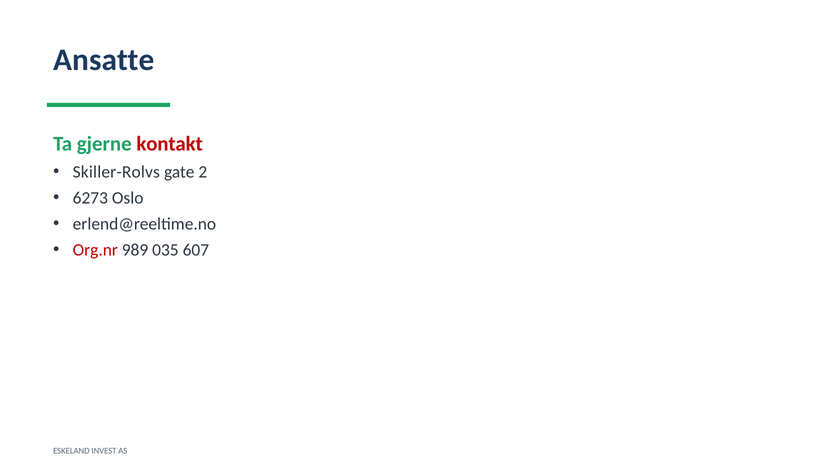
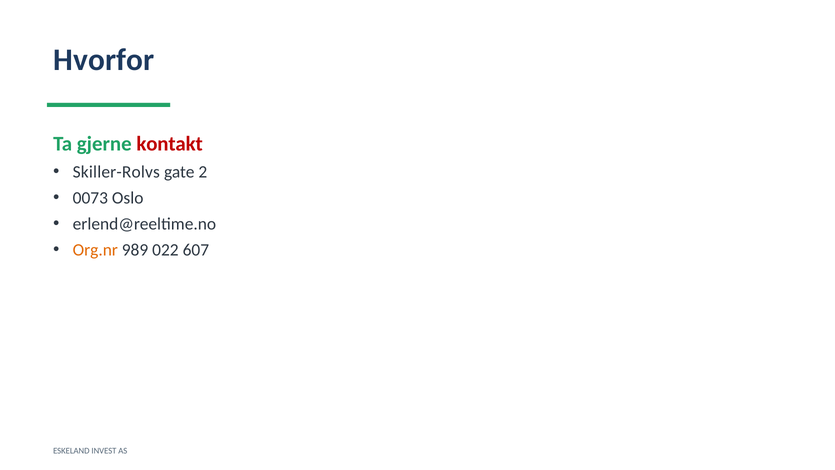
Ansatte: Ansatte -> Hvorfor (104, 60)
6273: 6273 -> 0073 (90, 198)
Org.nr colour: red -> orange (95, 250)
035: 035 -> 022 (165, 250)
